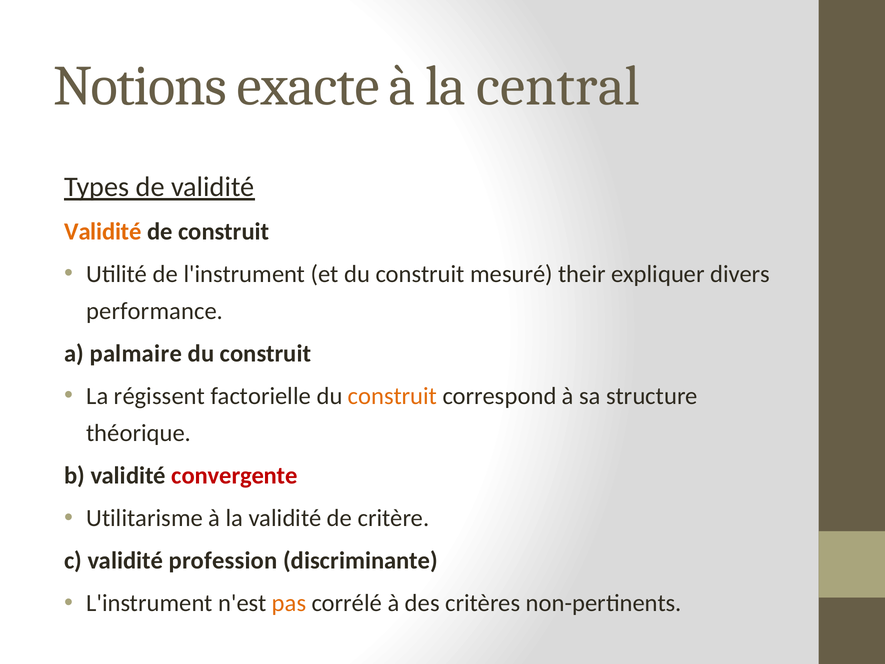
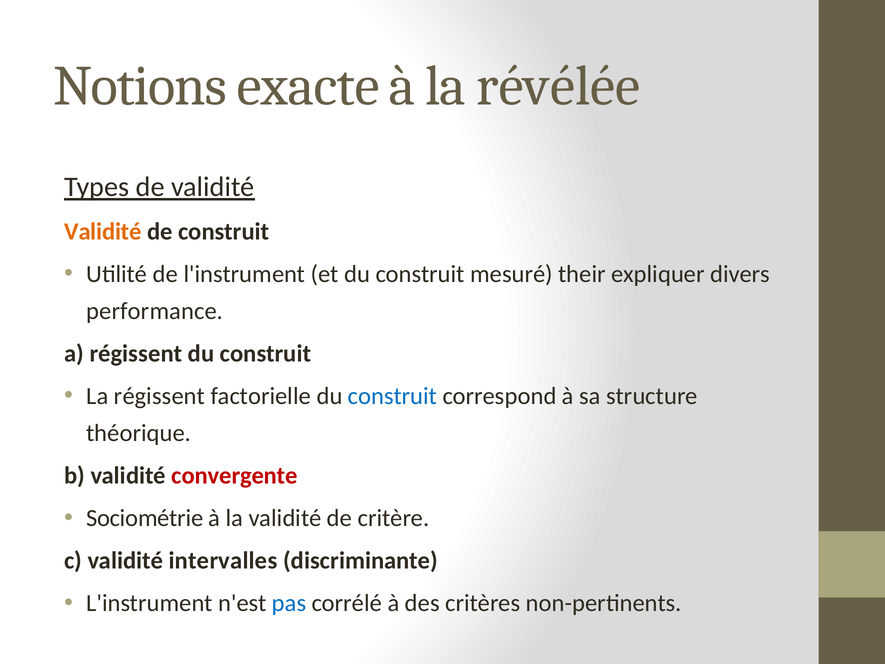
central: central -> révélée (558, 86)
a palmaire: palmaire -> régissent (136, 354)
construit colour: orange -> blue (393, 396)
Utilitarisme: Utilitarisme -> Sociométrie (145, 518)
profession: profession -> intervalles (223, 561)
pas colour: orange -> blue (289, 603)
